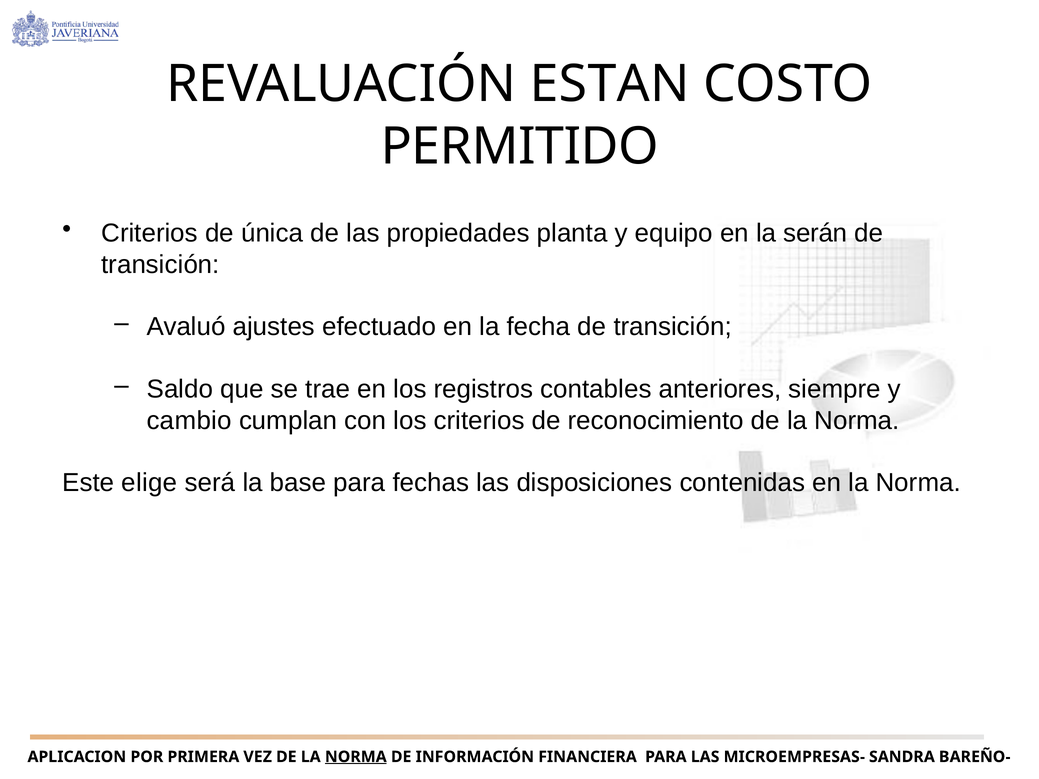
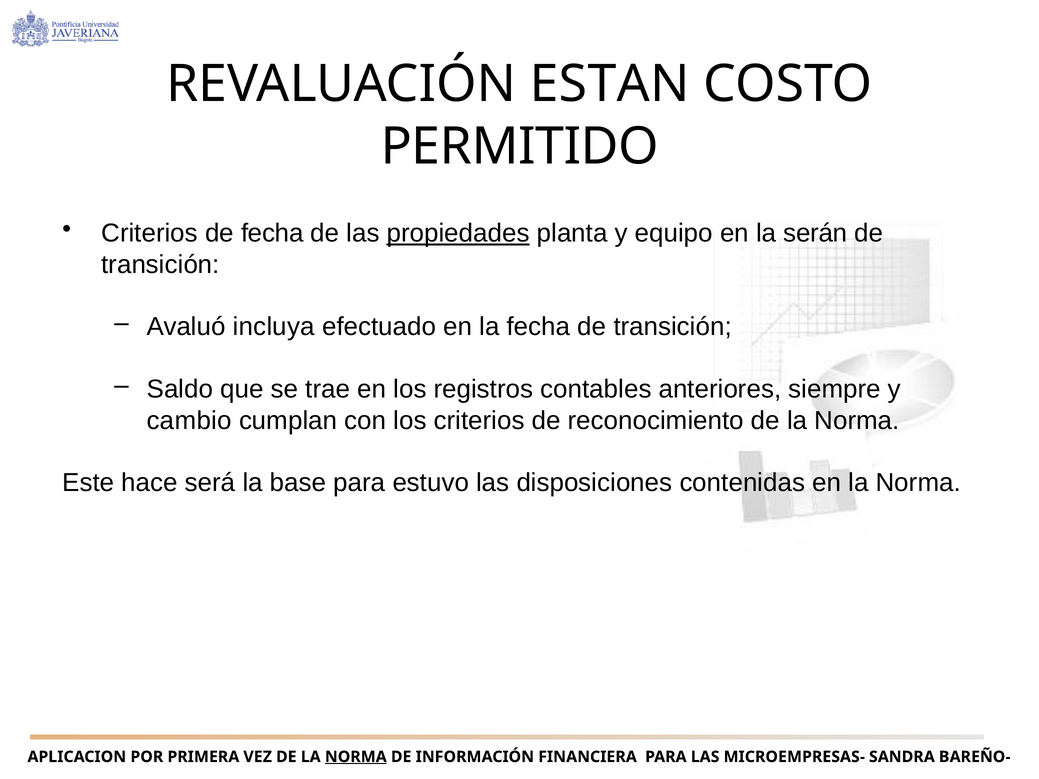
de única: única -> fecha (272, 233)
propiedades underline: none -> present (458, 233)
ajustes: ajustes -> incluya (274, 327)
elige: elige -> hace (149, 483)
fechas: fechas -> estuvo (431, 483)
